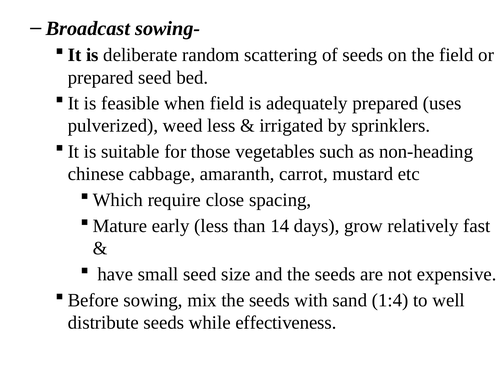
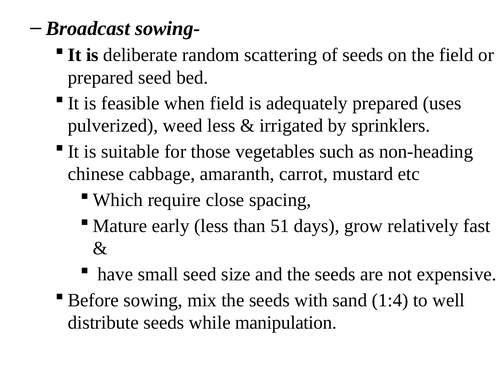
14: 14 -> 51 (280, 226)
effectiveness: effectiveness -> manipulation (286, 322)
